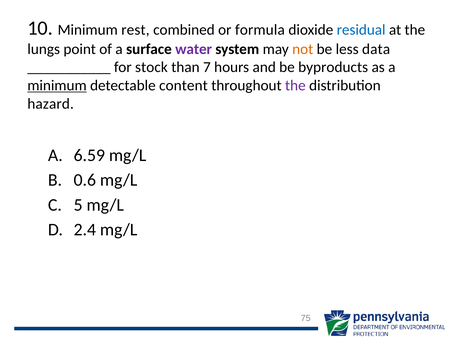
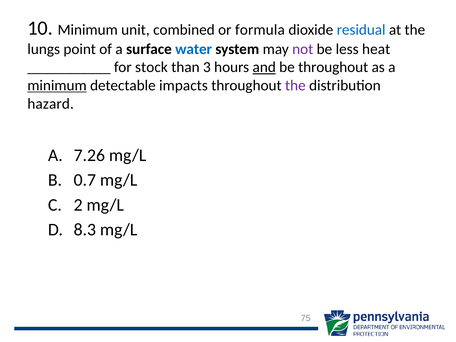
rest: rest -> unit (135, 30)
water colour: purple -> blue (194, 49)
not colour: orange -> purple (303, 49)
data: data -> heat (376, 49)
7: 7 -> 3 (207, 67)
and underline: none -> present (264, 67)
be byproducts: byproducts -> throughout (333, 67)
content: content -> impacts (183, 85)
6.59: 6.59 -> 7.26 (89, 155)
0.6: 0.6 -> 0.7 (85, 180)
5: 5 -> 2 (78, 205)
2.4: 2.4 -> 8.3 (85, 230)
